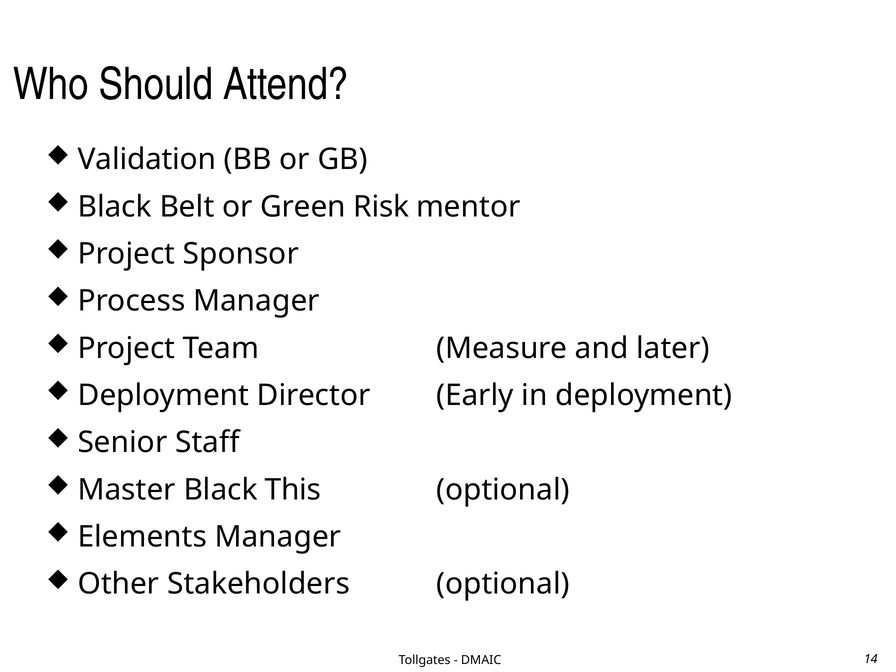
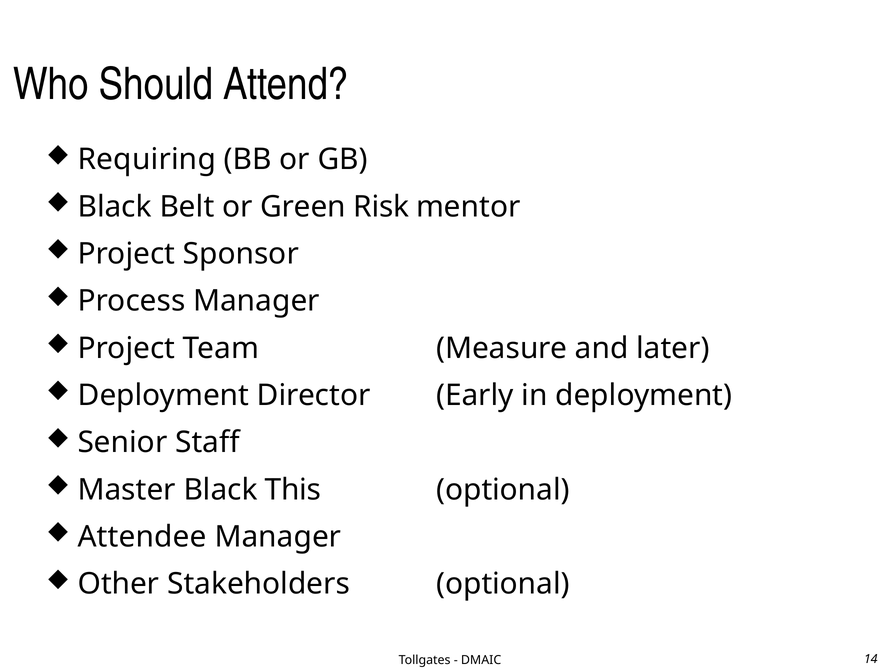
Validation: Validation -> Requiring (147, 159)
Elements: Elements -> Attendee (142, 537)
